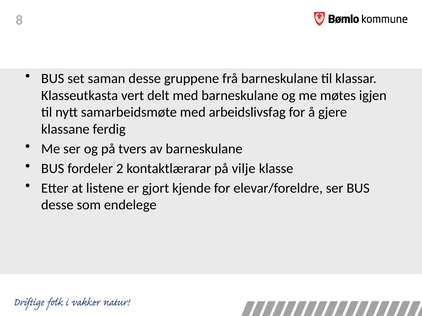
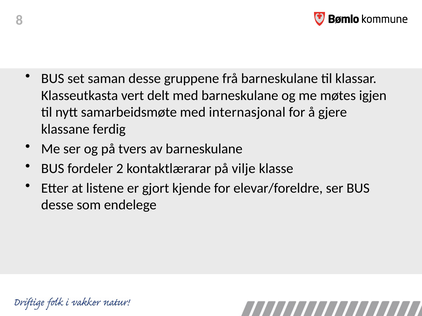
arbeidslivsfag: arbeidslivsfag -> internasjonal (247, 112)
